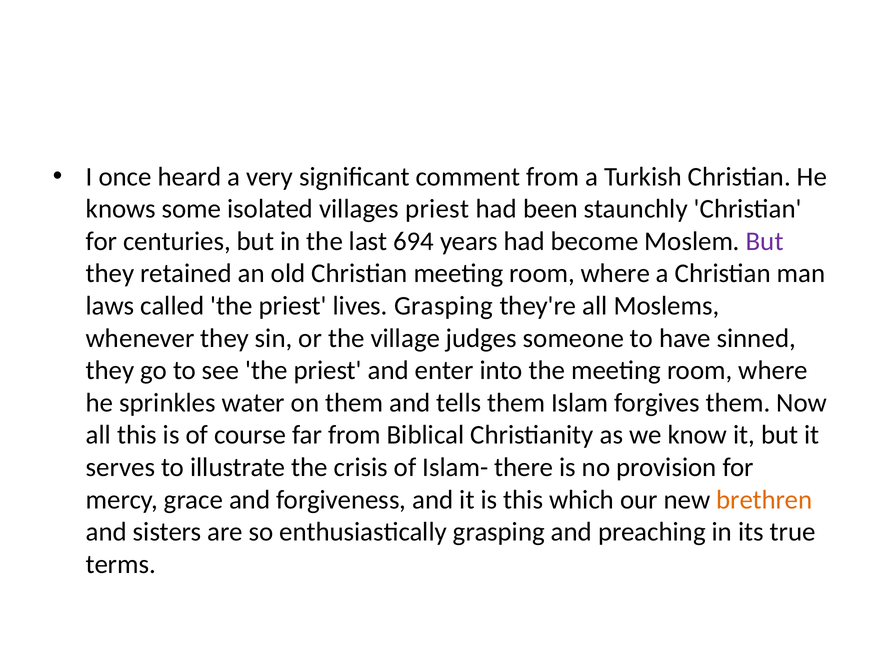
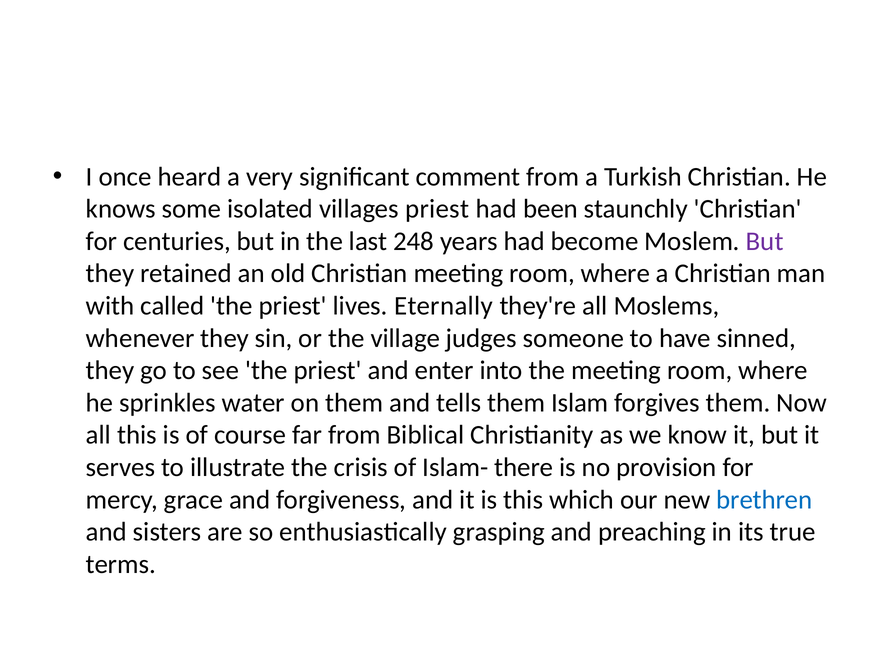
694: 694 -> 248 (414, 241)
laws: laws -> with (110, 306)
lives Grasping: Grasping -> Eternally (443, 306)
brethren colour: orange -> blue (764, 500)
